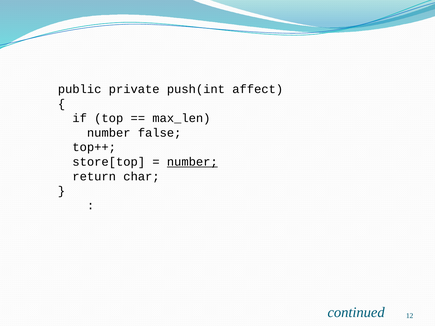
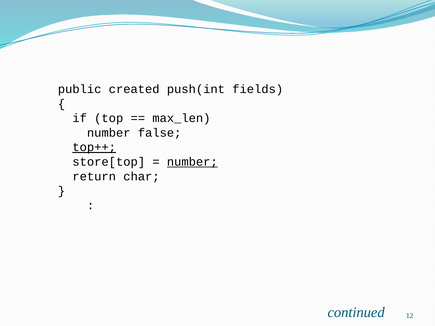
private: private -> created (134, 89)
affect: affect -> fields (258, 89)
top++ underline: none -> present (94, 147)
